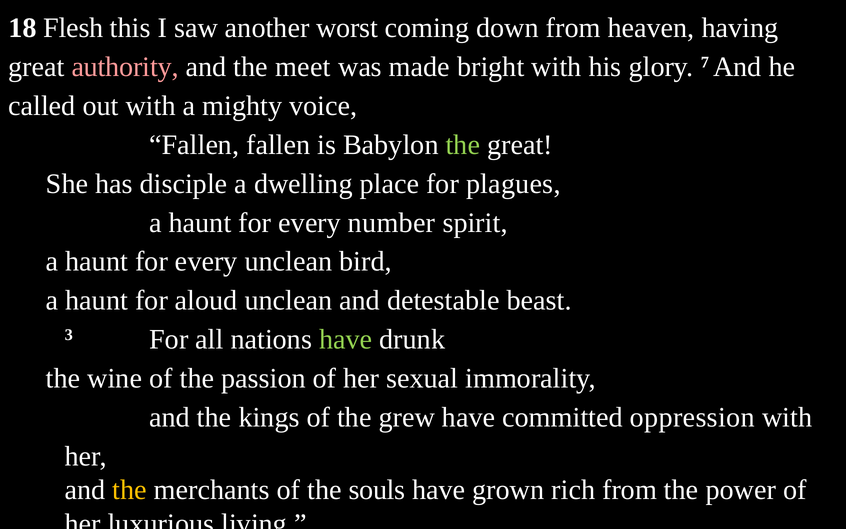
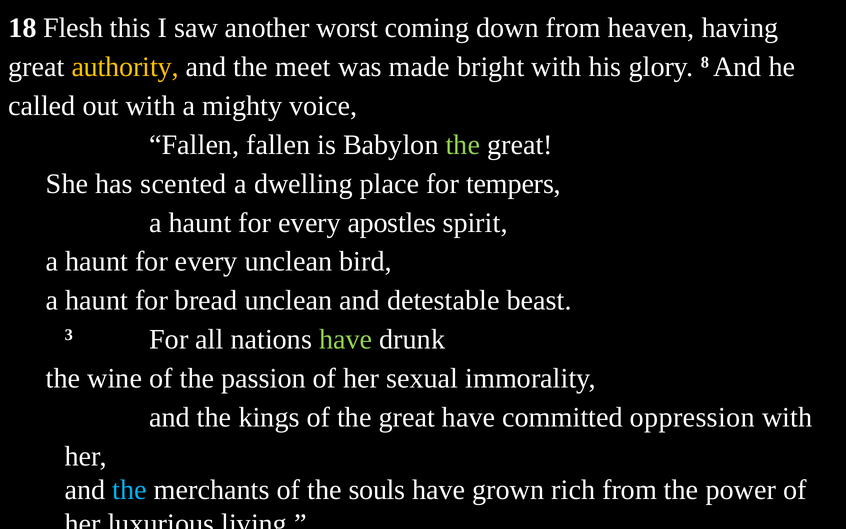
authority colour: pink -> yellow (125, 67)
7: 7 -> 8 (705, 62)
disciple: disciple -> scented (183, 184)
plagues: plagues -> tempers (513, 184)
number: number -> apostles (392, 223)
aloud: aloud -> bread (206, 300)
of the grew: grew -> great (407, 417)
the colour: yellow -> light blue (130, 490)
